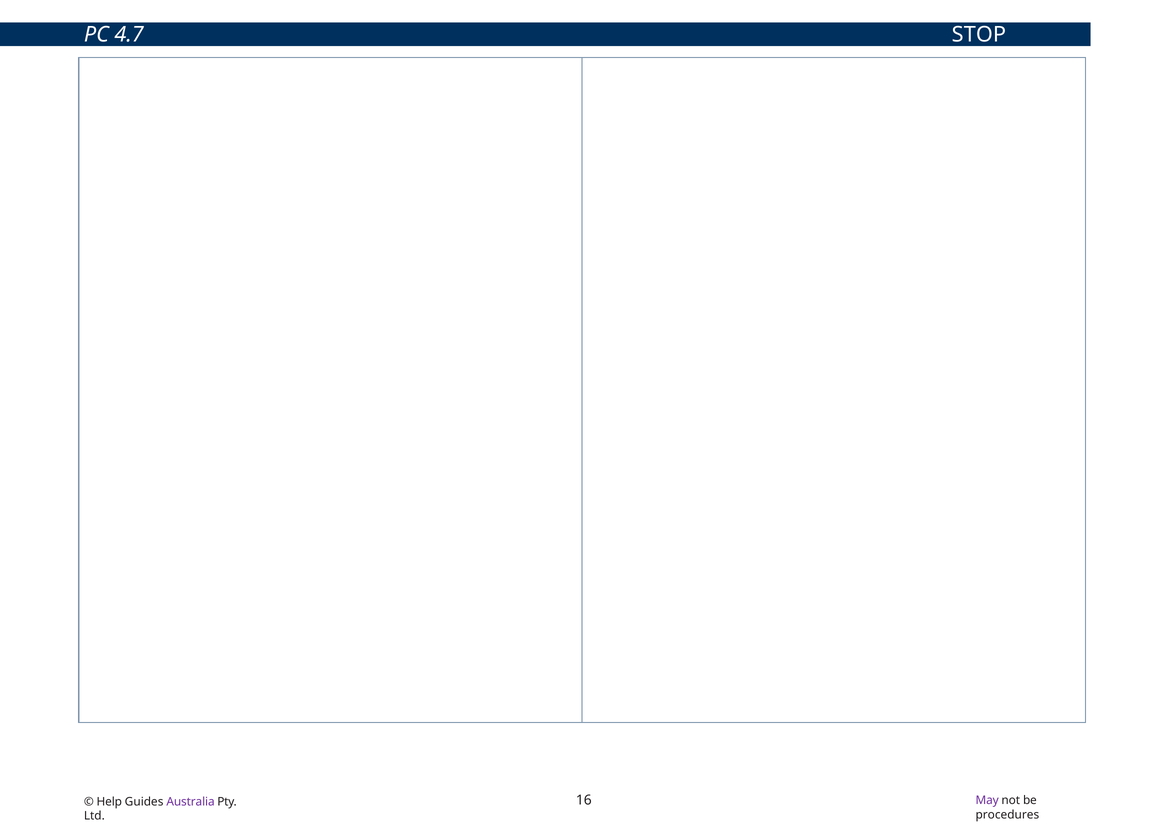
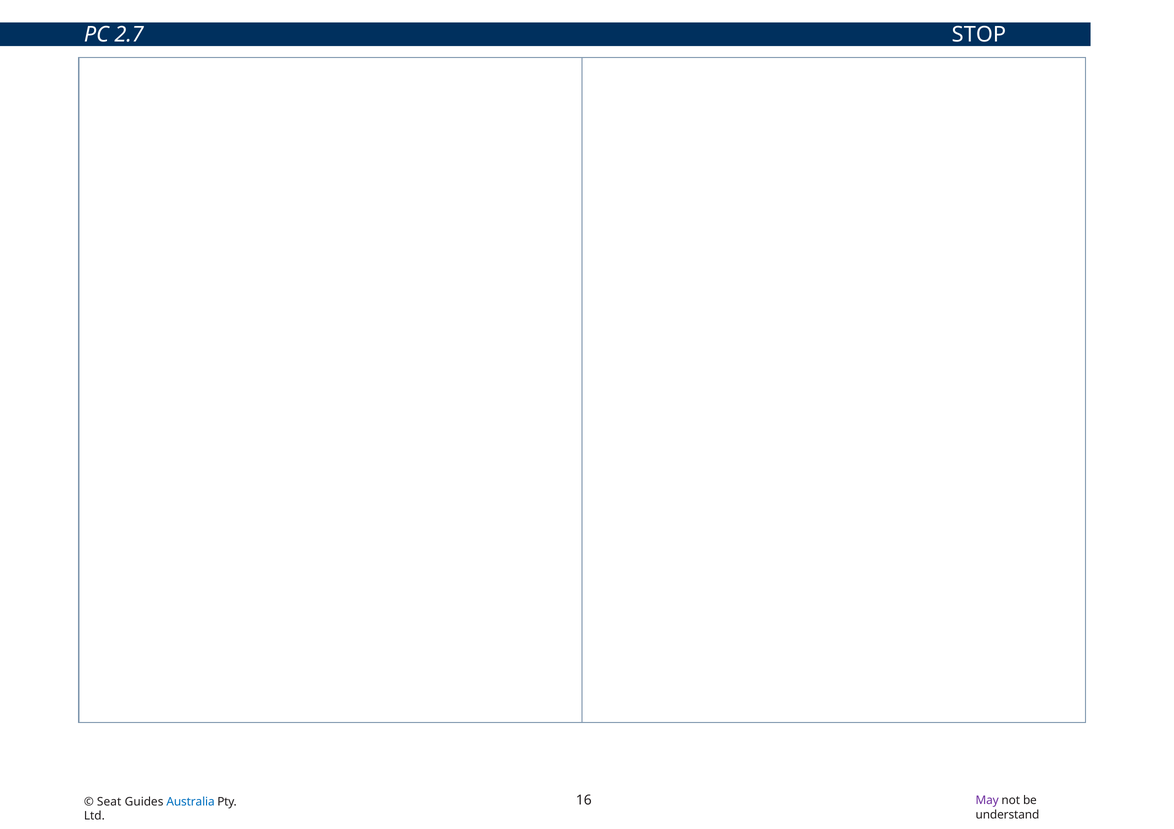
4.7: 4.7 -> 2.7 (129, 35)
Help: Help -> Seat (109, 802)
Australia colour: purple -> blue (191, 802)
procedures: procedures -> understand (1007, 814)
